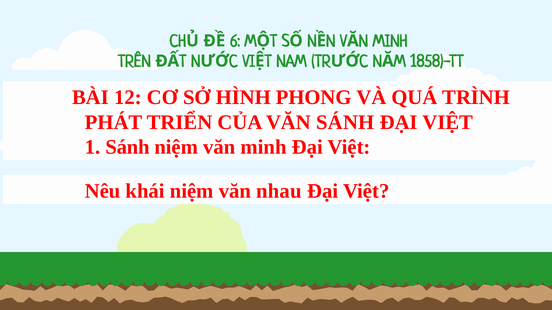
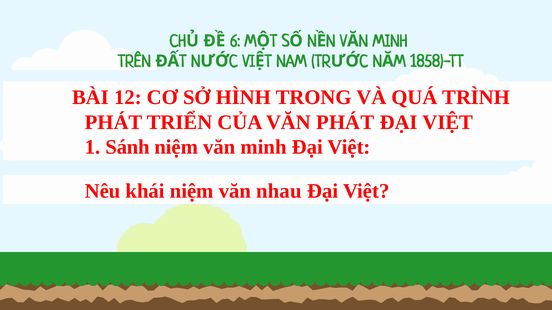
PHONG: PHONG -> TRONG (314, 98)
VĂN SÁNH: SÁNH -> PHÁT (345, 122)
